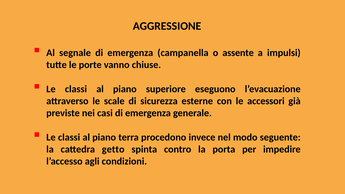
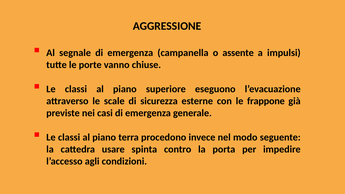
accessori: accessori -> frappone (266, 101)
getto: getto -> usare (113, 149)
